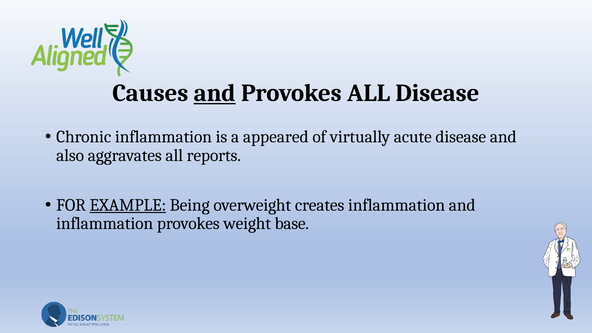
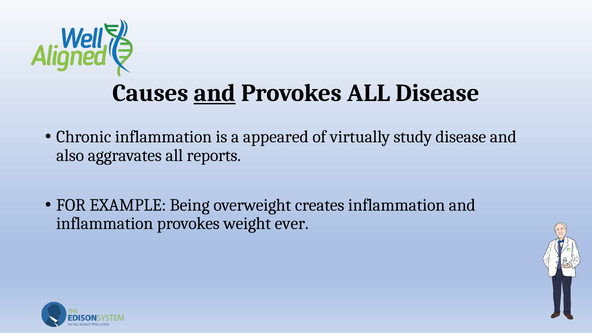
acute: acute -> study (413, 137)
EXAMPLE underline: present -> none (128, 205)
base: base -> ever (292, 224)
